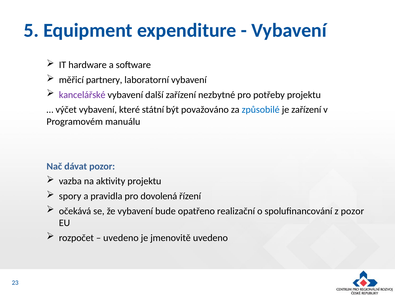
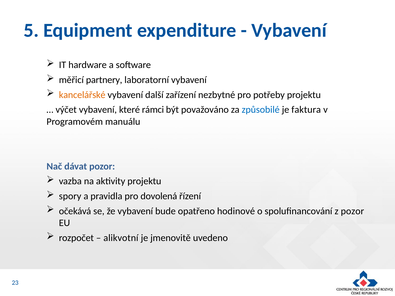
kancelářské colour: purple -> orange (82, 95)
státní: státní -> rámci (153, 110)
je zařízení: zařízení -> faktura (306, 110)
realizační: realizační -> hodinové (236, 211)
uvedeno: uvedeno -> alikvotní (121, 238)
